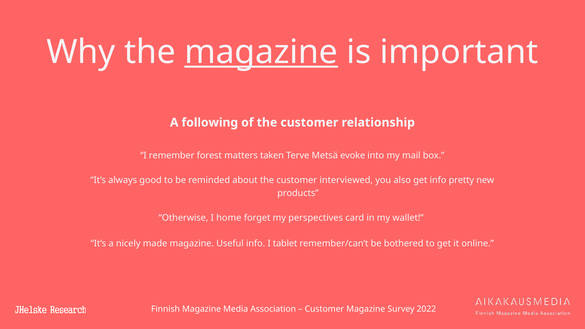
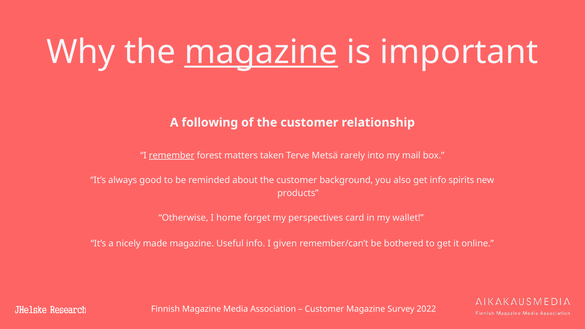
remember underline: none -> present (172, 155)
evoke: evoke -> rarely (353, 155)
interviewed: interviewed -> background (346, 180)
pretty: pretty -> spirits (461, 180)
tablet: tablet -> given (285, 243)
